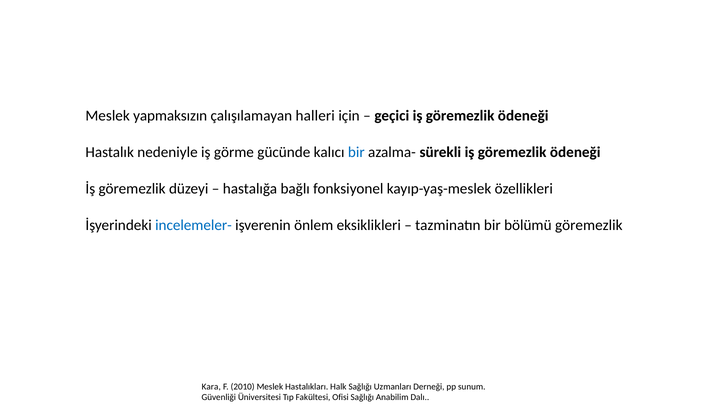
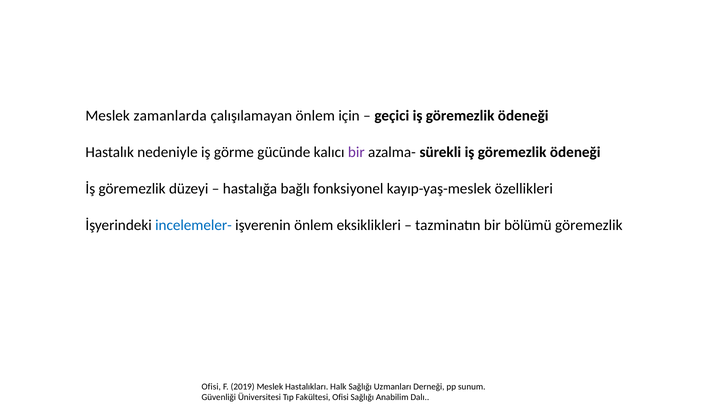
yapmaksızın: yapmaksızın -> zamanlarda (170, 116)
çalışılamayan halleri: halleri -> önlem (315, 116)
bir colour: blue -> purple (356, 152)
Kara: Kara -> Ofisi (211, 386)
2010: 2010 -> 2019 (243, 386)
